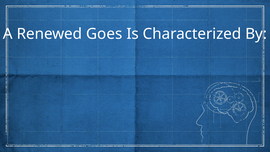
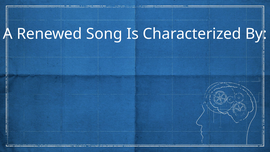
Goes: Goes -> Song (104, 34)
